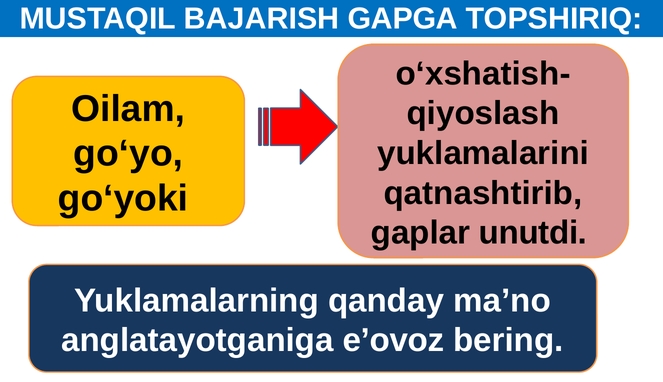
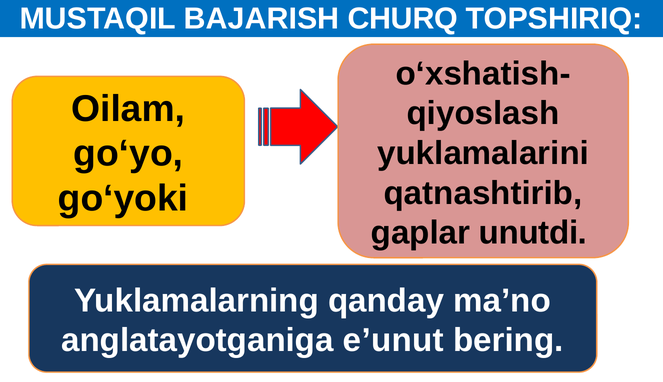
GAPGA: GAPGA -> CHURQ (403, 18)
e’ovoz: e’ovoz -> e’unut (393, 340)
